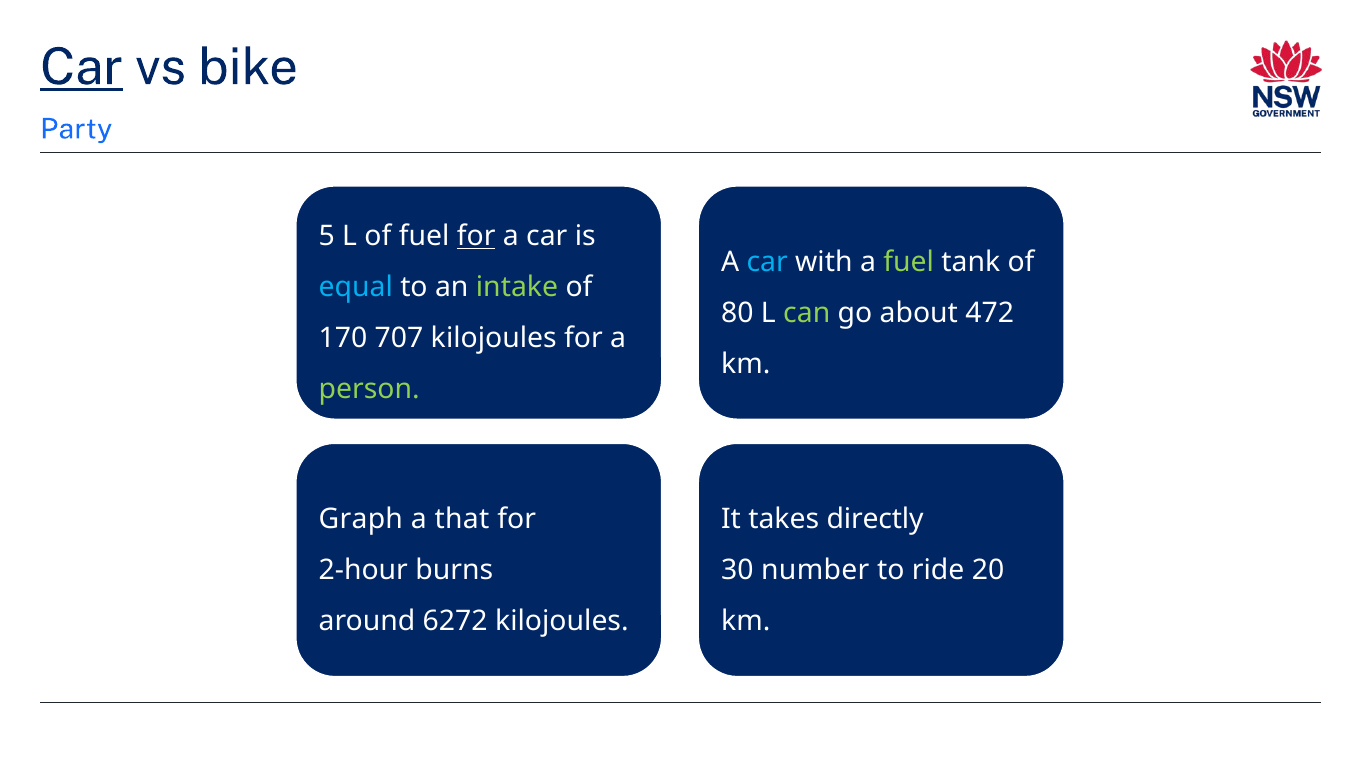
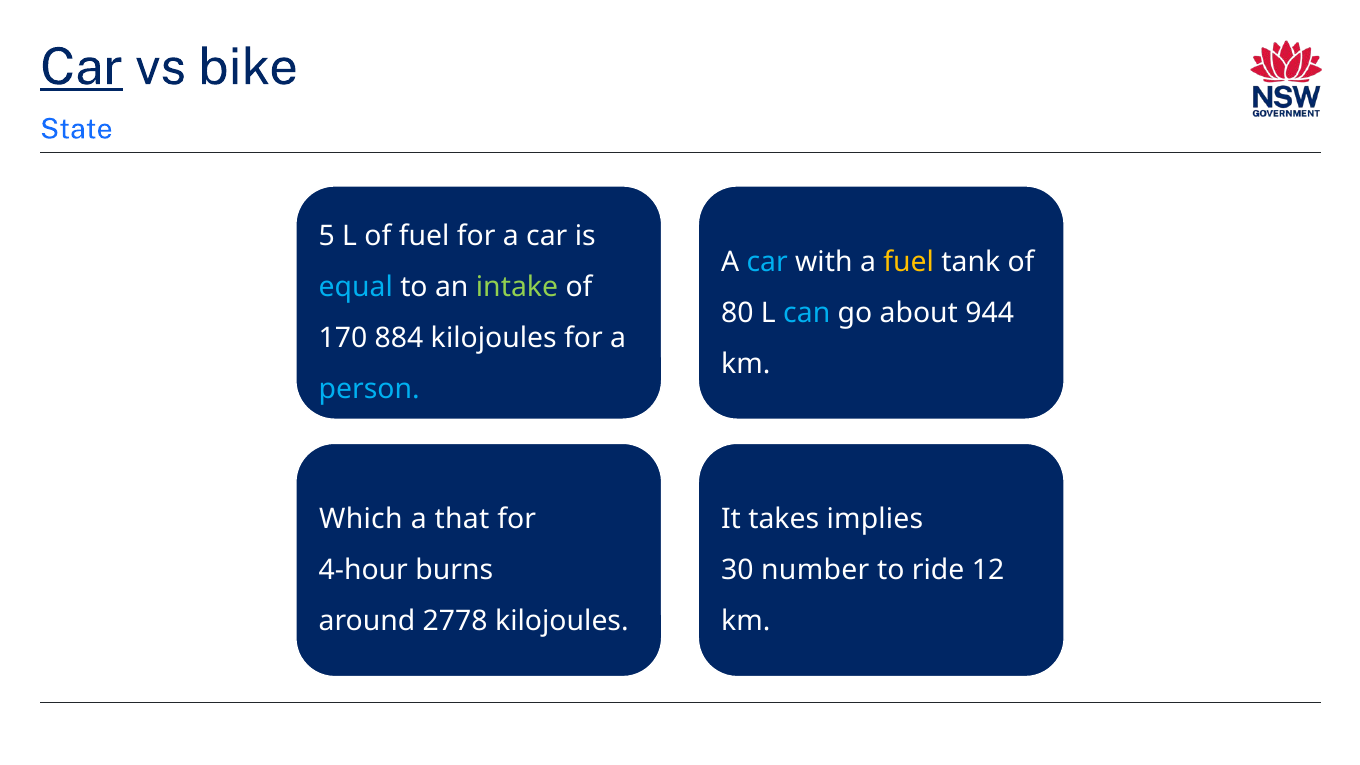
Party: Party -> State (76, 129)
for underline: present -> none (476, 236)
fuel colour: light green -> yellow (909, 262)
can colour: light green -> light blue (807, 313)
472: 472 -> 944 (990, 313)
707: 707 -> 884 (399, 338)
person colour: light green -> light blue (369, 389)
Graph: Graph -> Which (361, 519)
directly: directly -> implies (875, 519)
2-hour: 2-hour -> 4-hour (363, 570)
20: 20 -> 12 (988, 570)
6272: 6272 -> 2778 (455, 621)
